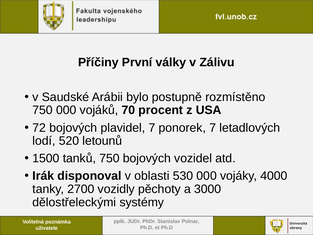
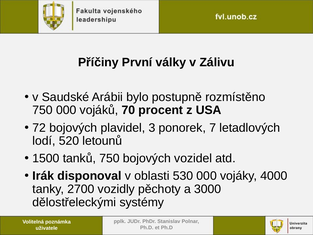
plavidel 7: 7 -> 3 (152, 128)
